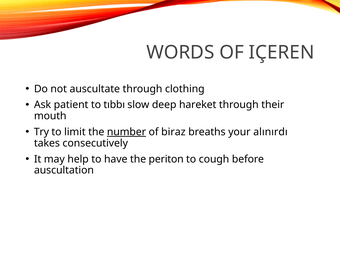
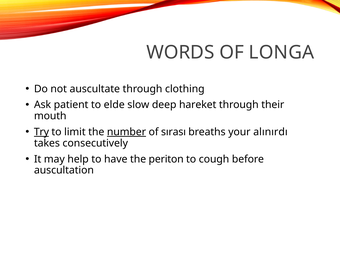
IÇEREN: IÇEREN -> LONGA (281, 52)
tıbbı: tıbbı -> elde (114, 105)
Try underline: none -> present (41, 132)
biraz: biraz -> sırası (174, 132)
